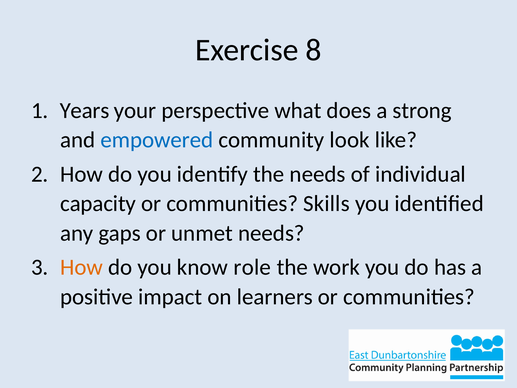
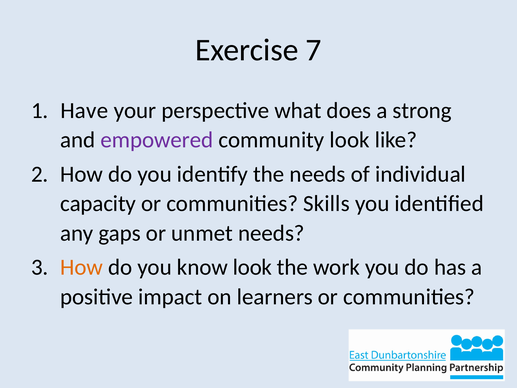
8: 8 -> 7 (314, 50)
Years: Years -> Have (84, 110)
empowered colour: blue -> purple (157, 140)
know role: role -> look (252, 267)
